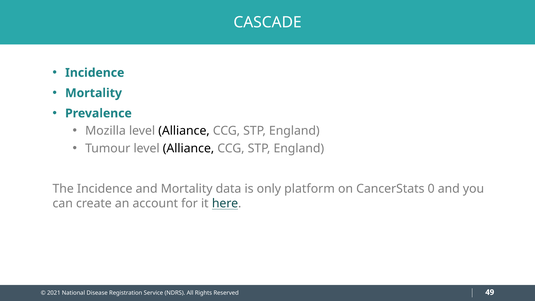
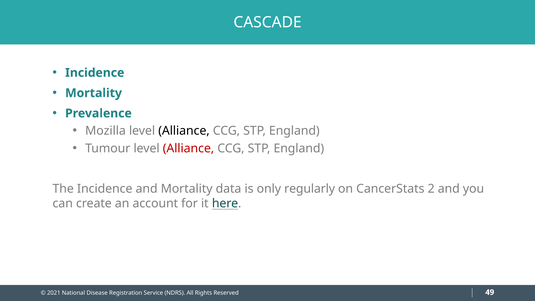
Alliance colour: black -> red (188, 148)
platform: platform -> regularly (310, 189)
0: 0 -> 2 (431, 189)
